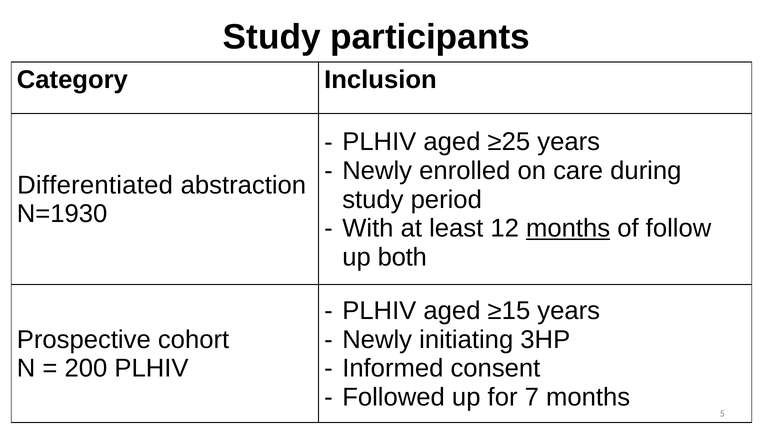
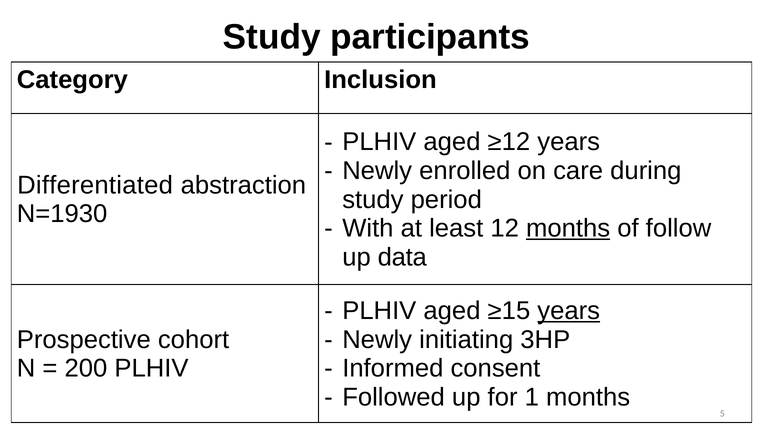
≥25: ≥25 -> ≥12 (509, 142)
both: both -> data (402, 257)
years underline: none -> present (569, 310)
7: 7 -> 1 (532, 397)
